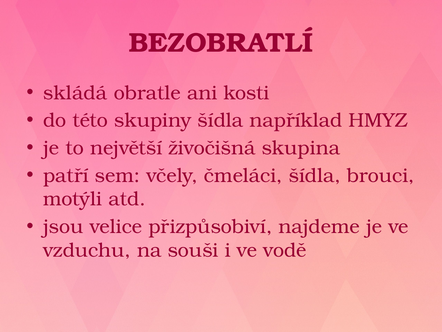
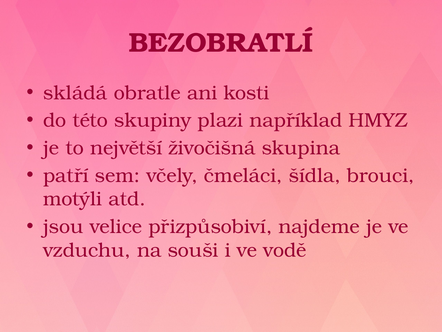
skupiny šídla: šídla -> plazi (220, 120)
